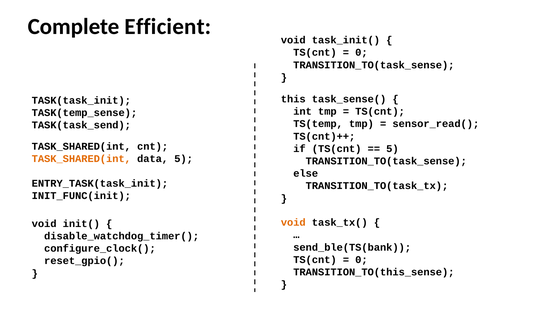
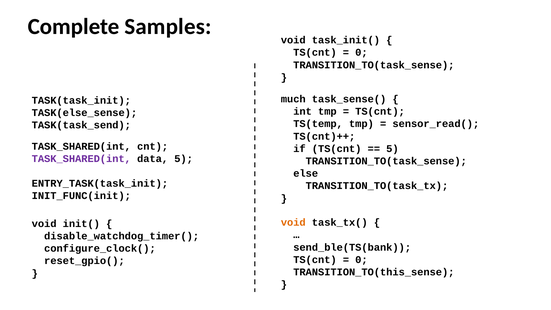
Efficient: Efficient -> Samples (168, 27)
this: this -> much (293, 99)
TASK(temp_sense: TASK(temp_sense -> TASK(else_sense (84, 113)
TASK_SHARED(int colour: orange -> purple (81, 159)
